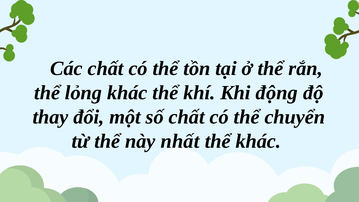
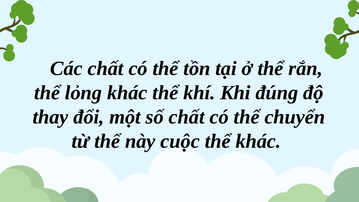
động: động -> đúng (277, 93)
nhất: nhất -> cuộc (180, 141)
